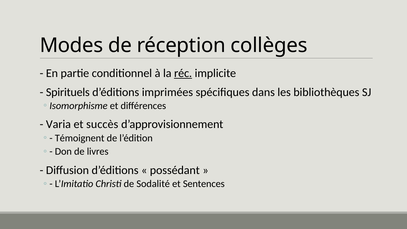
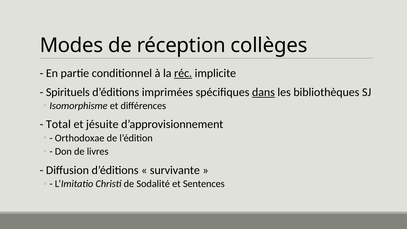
dans underline: none -> present (263, 92)
Varia: Varia -> Total (58, 124)
succès: succès -> jésuite (102, 124)
Témoignent: Témoignent -> Orthodoxae (80, 138)
possédant: possédant -> survivante (175, 170)
